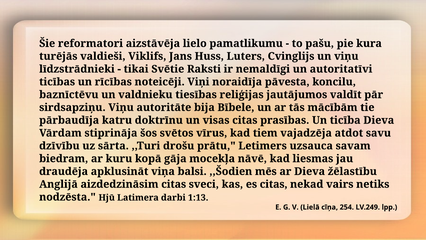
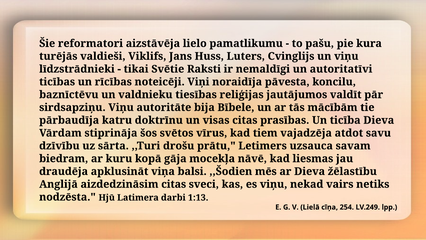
es citas: citas -> viņu (274, 184)
